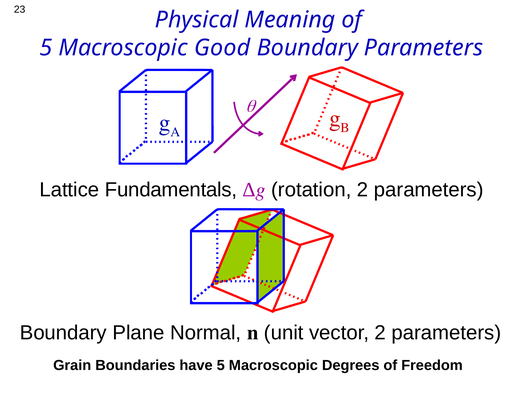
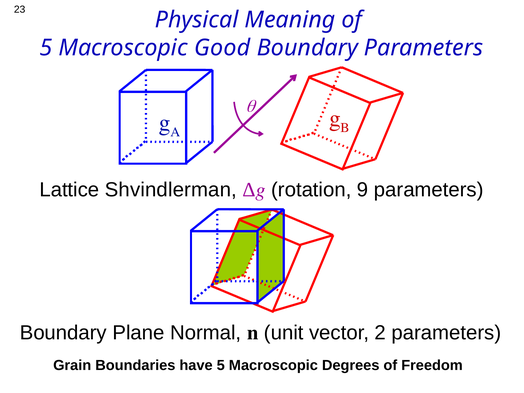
Fundamentals: Fundamentals -> Shvindlerman (171, 190)
rotation 2: 2 -> 9 (363, 190)
